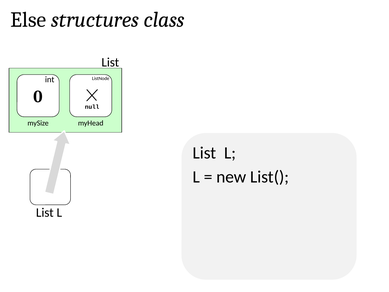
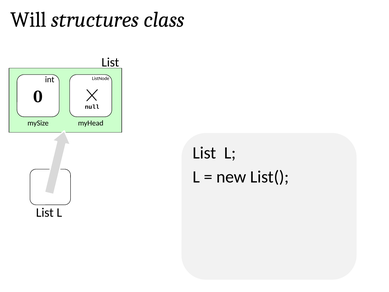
Else: Else -> Will (28, 20)
